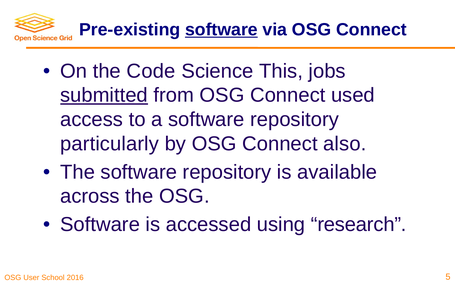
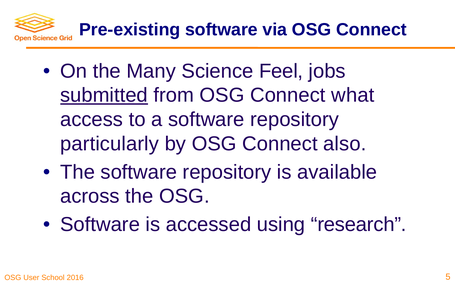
software underline: present -> none (221, 30)
Code: Code -> Many (151, 71)
This: This -> Feel (281, 71)
used: used -> what (353, 95)
